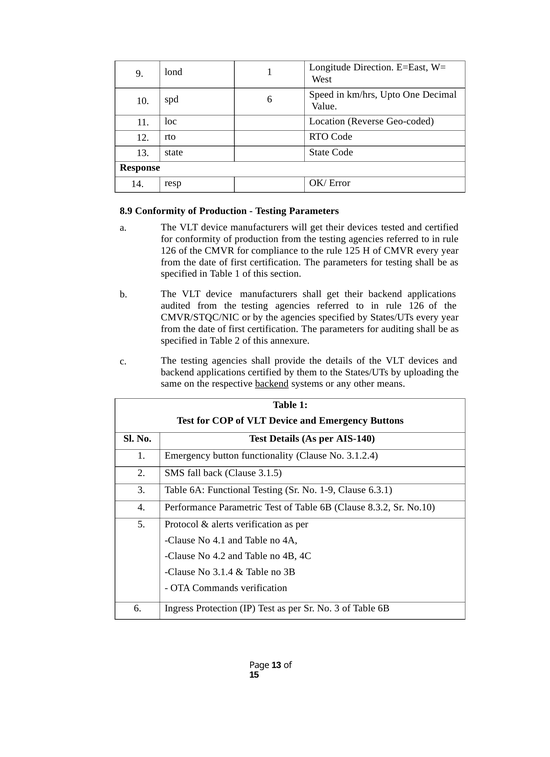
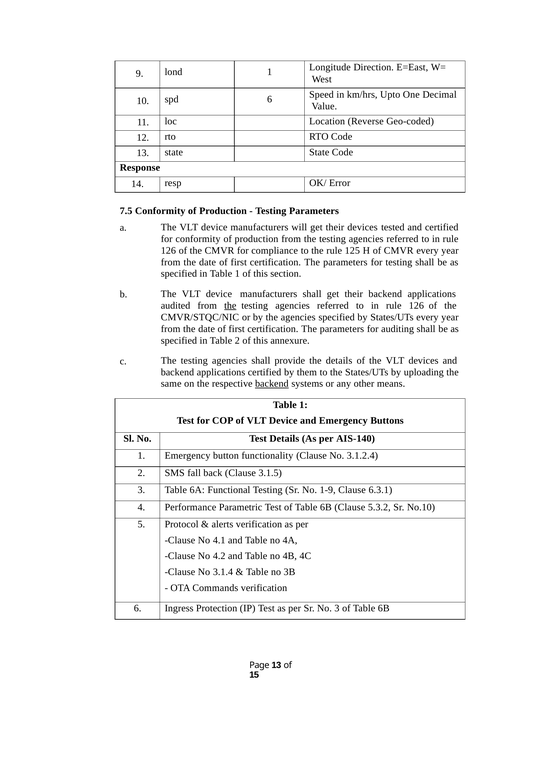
8.9: 8.9 -> 7.5 (126, 211)
the underline: none -> present (230, 305)
8.3.2: 8.3.2 -> 5.3.2 (379, 507)
